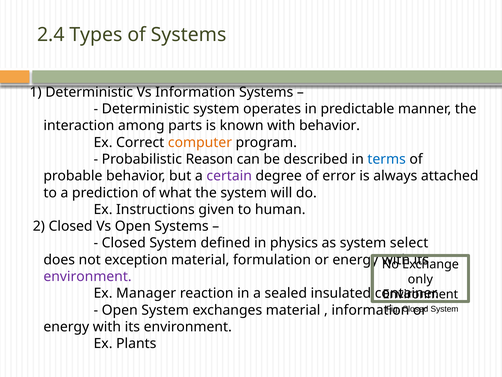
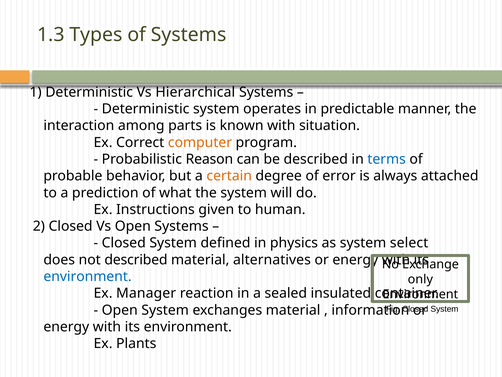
2.4: 2.4 -> 1.3 (51, 35)
Vs Information: Information -> Hierarchical (195, 92)
with behavior: behavior -> situation (330, 126)
certain colour: purple -> orange (229, 176)
not exception: exception -> described (136, 259)
formulation: formulation -> alternatives (272, 259)
environment colour: purple -> blue (88, 276)
